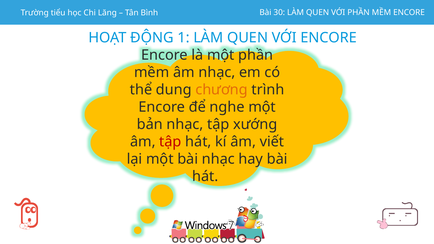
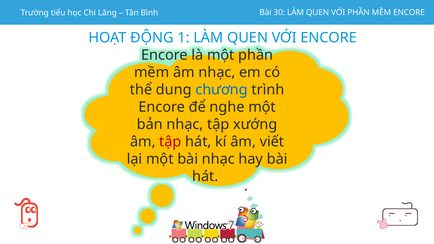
chương colour: orange -> blue (222, 90)
